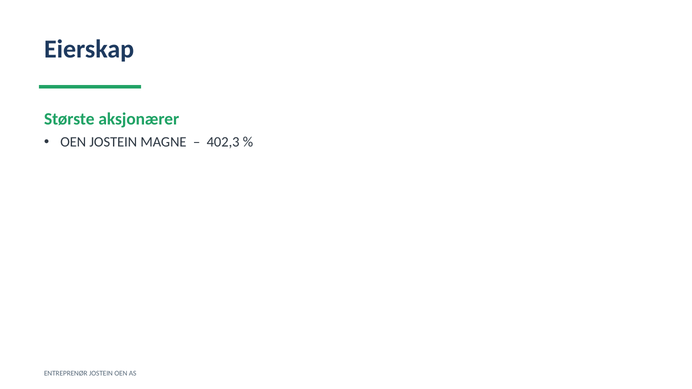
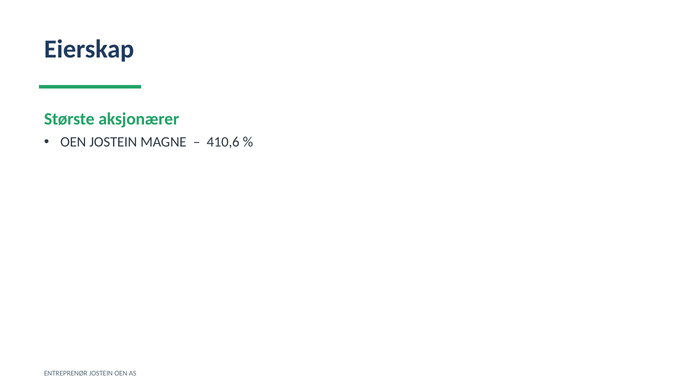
402,3: 402,3 -> 410,6 (223, 142)
